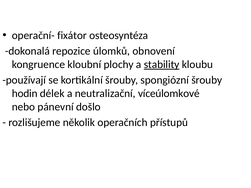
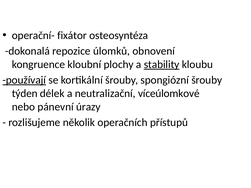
používají underline: none -> present (24, 80)
hodin: hodin -> týden (25, 93)
došlo: došlo -> úrazy (88, 107)
